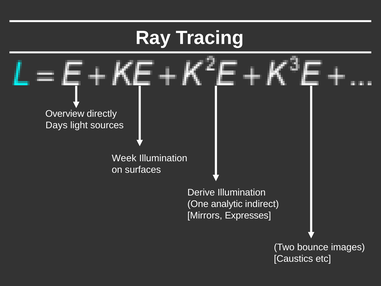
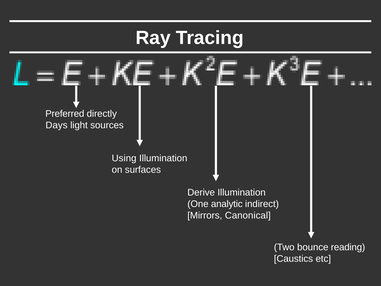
Overview: Overview -> Preferred (65, 114)
Week: Week -> Using (124, 158)
Expresses: Expresses -> Canonical (248, 215)
images: images -> reading (348, 247)
